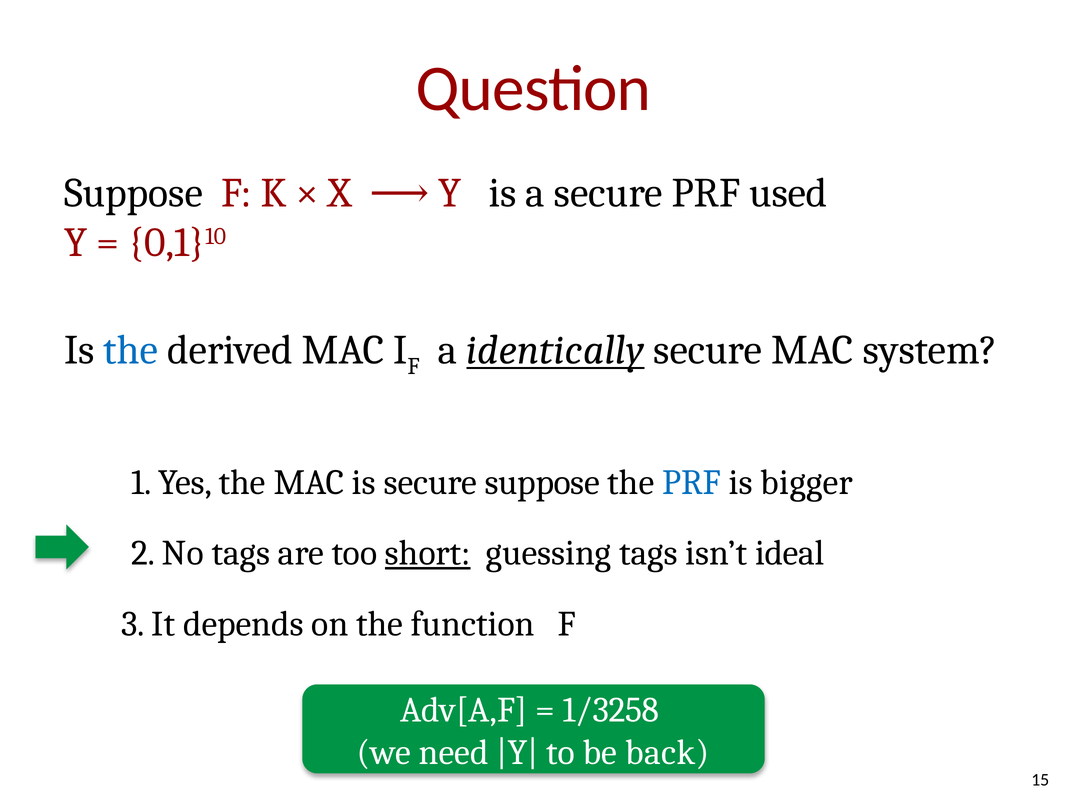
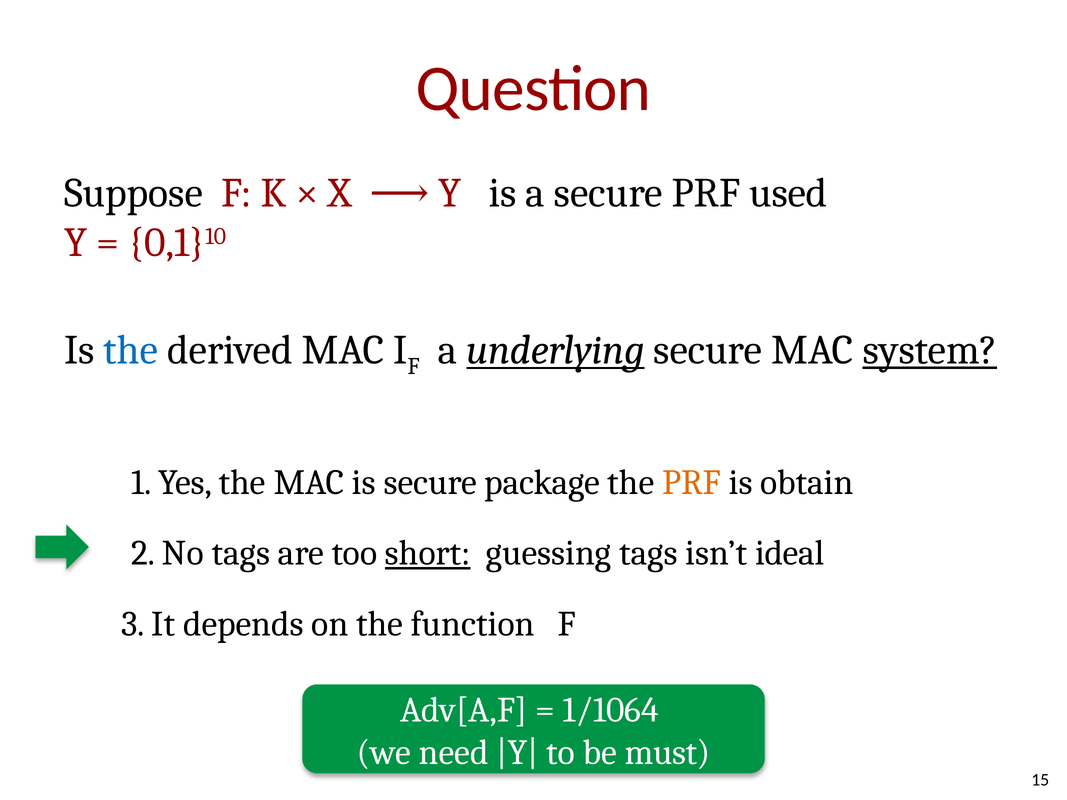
identically: identically -> underlying (555, 350)
system underline: none -> present (930, 350)
secure suppose: suppose -> package (542, 483)
PRF colour: blue -> orange (691, 483)
bigger: bigger -> obtain (807, 483)
1/3258: 1/3258 -> 1/1064 (611, 710)
back: back -> must (668, 753)
